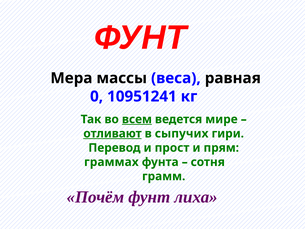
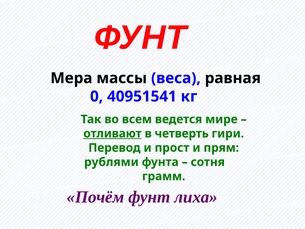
10951241: 10951241 -> 40951541 (142, 96)
всем underline: present -> none (137, 119)
сыпучих: сыпучих -> четверть (182, 133)
граммах: граммах -> рублями (111, 162)
